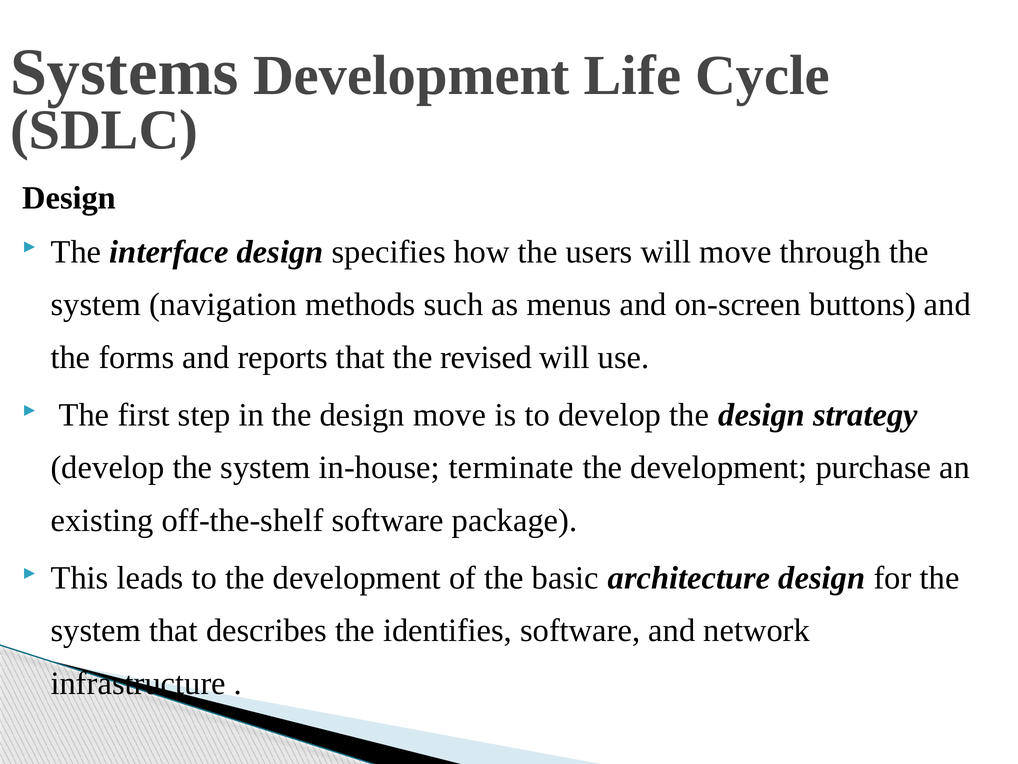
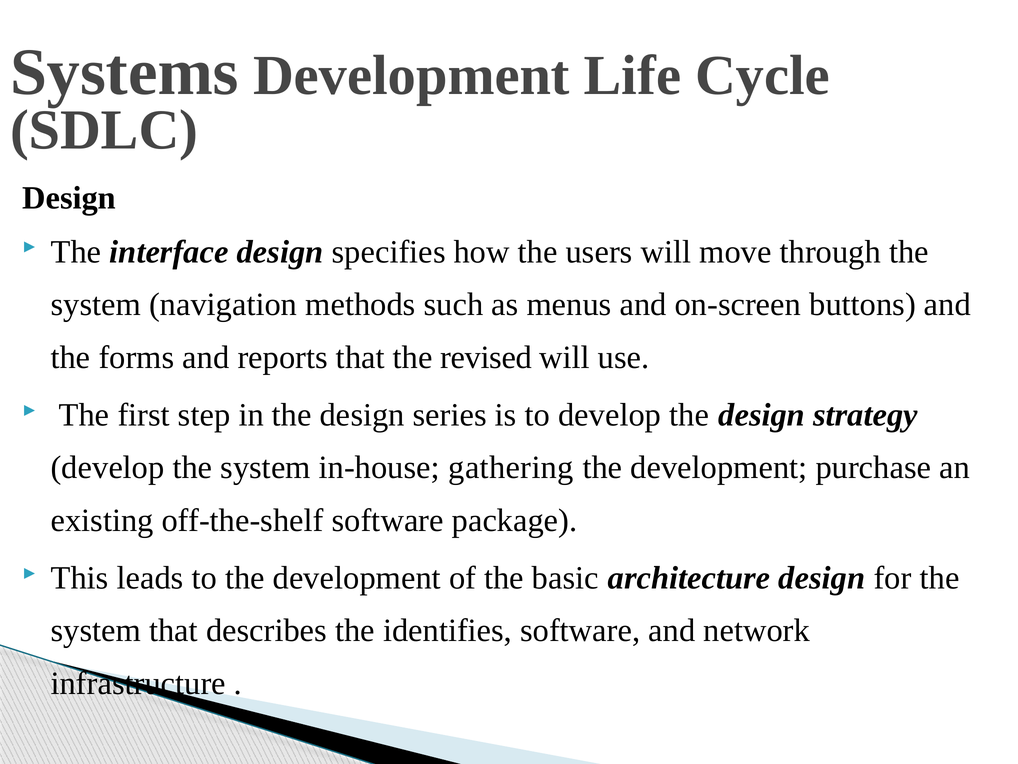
design move: move -> series (450, 415)
terminate: terminate -> gathering (511, 467)
